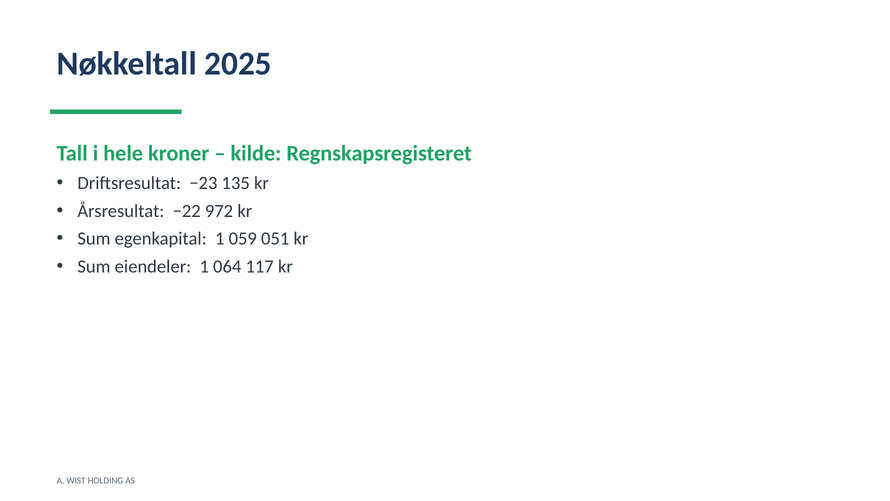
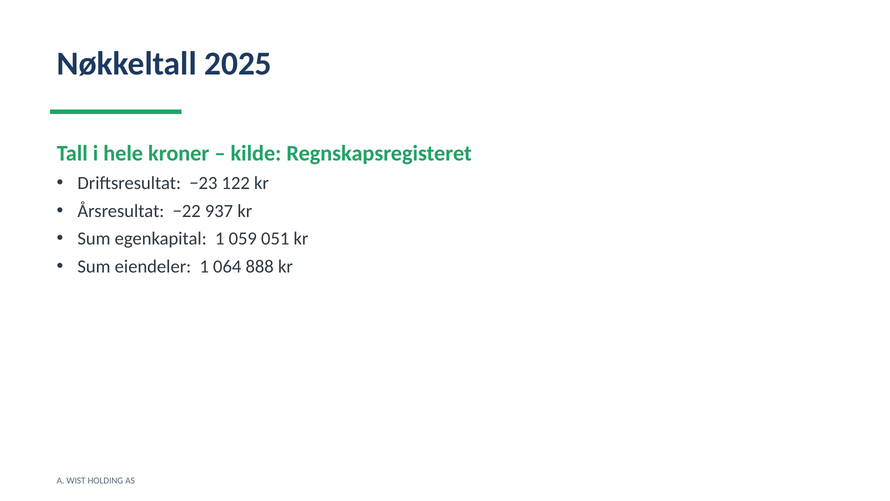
135: 135 -> 122 (236, 183)
972: 972 -> 937 (219, 211)
117: 117 -> 888 (260, 266)
